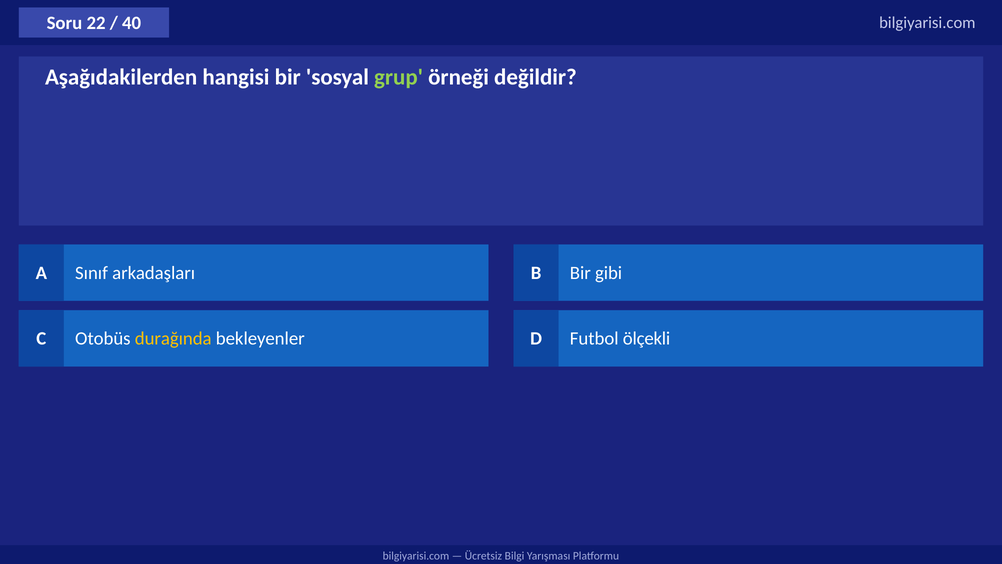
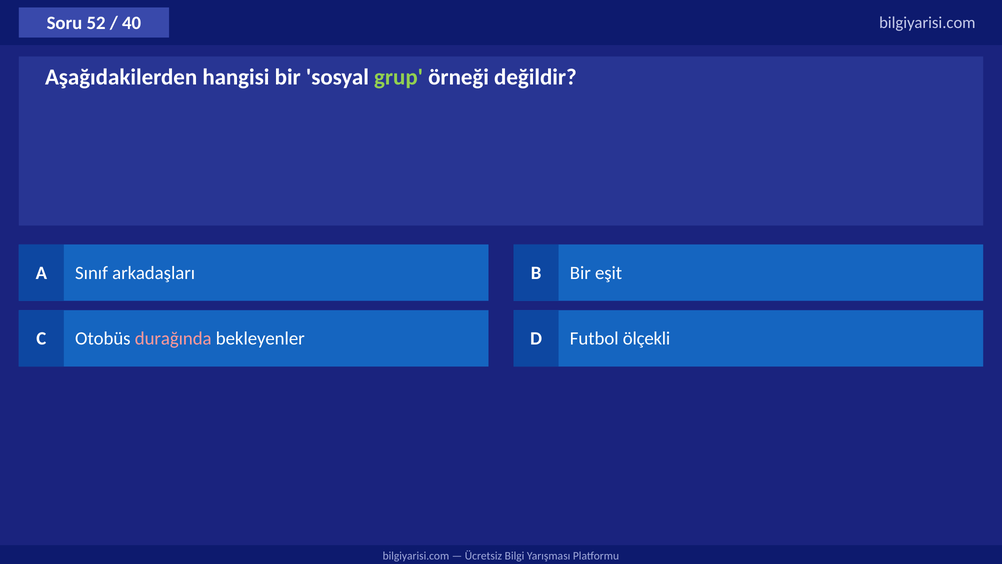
22: 22 -> 52 (96, 23)
gibi: gibi -> eşit (609, 273)
durağında colour: yellow -> pink (173, 338)
